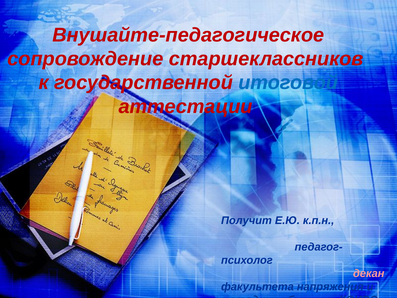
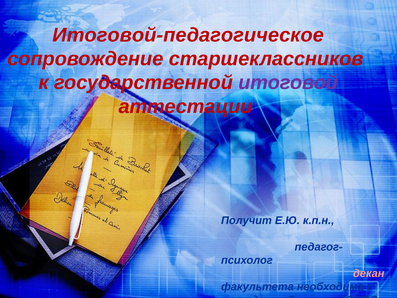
Внушайте-педагогическое: Внушайте-педагогическое -> Итоговой-педагогическое (188, 35)
итоговой colour: blue -> purple (288, 83)
напряжения: напряжения -> необходима (330, 286)
